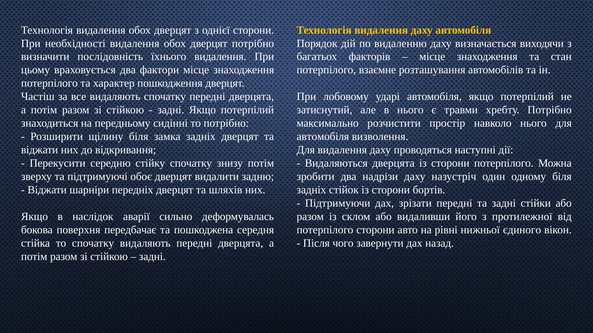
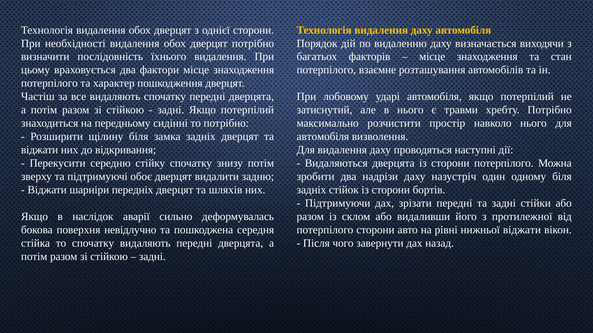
передбачає: передбачає -> невідлучно (130, 230)
нижньої єдиного: єдиного -> віджати (522, 230)
